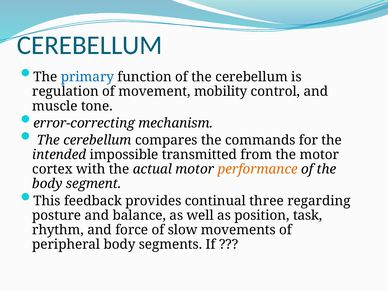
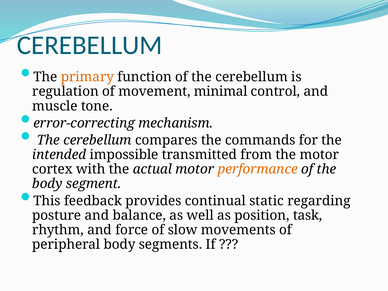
primary colour: blue -> orange (87, 77)
mobility: mobility -> minimal (221, 92)
three: three -> static (267, 201)
